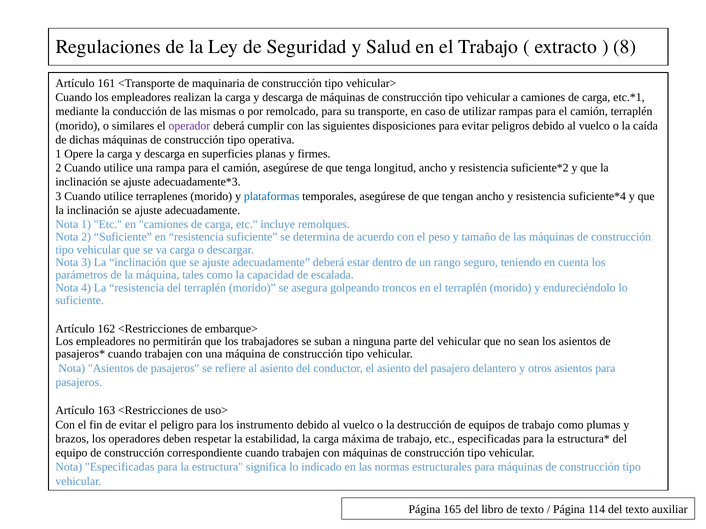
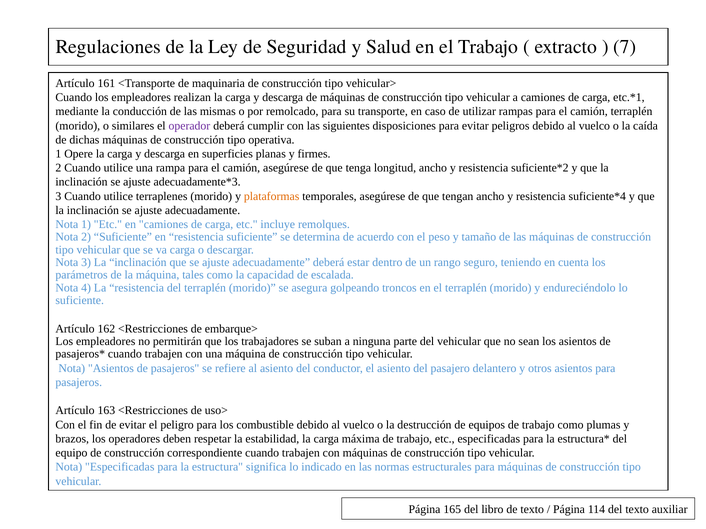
8: 8 -> 7 (625, 47)
plataformas colour: blue -> orange (272, 196)
instrumento: instrumento -> combustible (265, 425)
